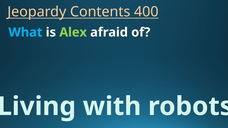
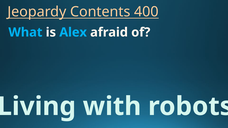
Alex colour: light green -> light blue (73, 32)
